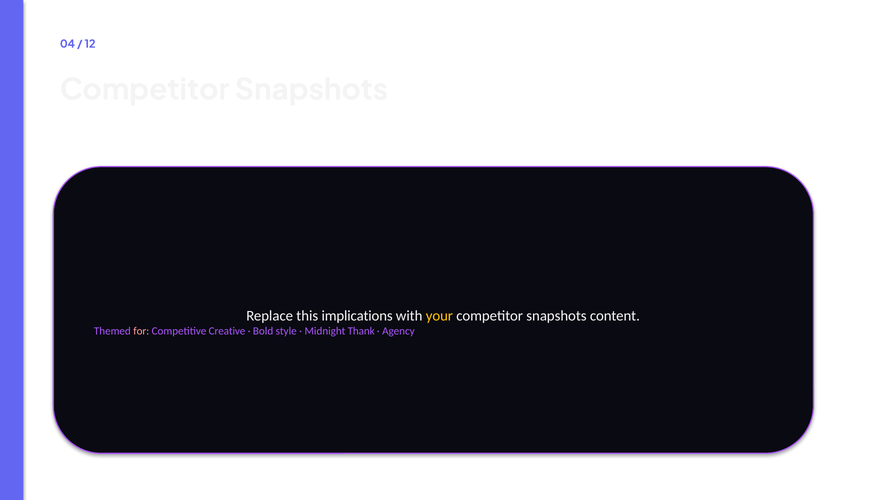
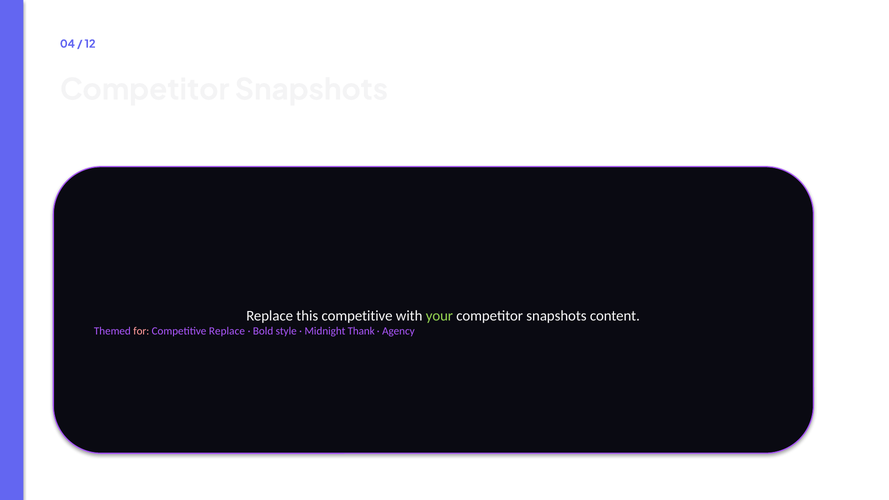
this implications: implications -> competitive (357, 316)
your colour: yellow -> light green (439, 316)
Competitive Creative: Creative -> Replace (227, 331)
